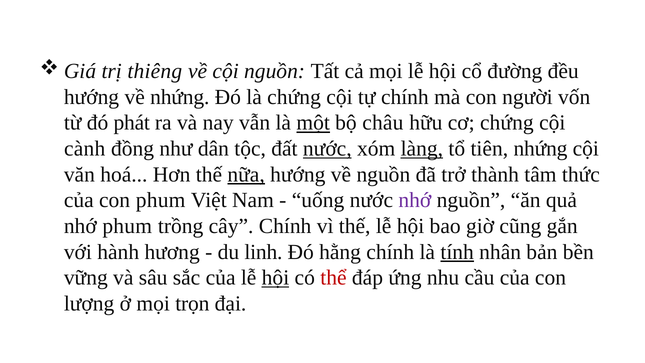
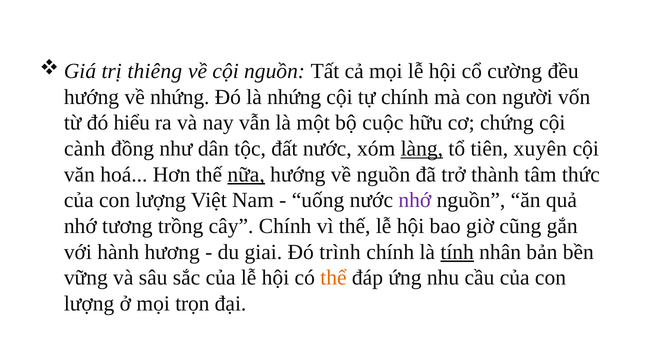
đường: đường -> cường (515, 71)
là chứng: chứng -> nhứng (294, 97)
phát: phát -> hiểu (132, 123)
một underline: present -> none (313, 123)
châu: châu -> cuộc (383, 123)
nước underline: present -> none (327, 149)
tiên nhứng: nhứng -> xuyên (540, 149)
phum: phum -> lượng (161, 200)
nhớ phum: phum -> tương (127, 226)
linh: linh -> giai (263, 252)
hằng: hằng -> trình (340, 252)
hội underline: present -> none (275, 278)
thể colour: red -> orange (333, 278)
